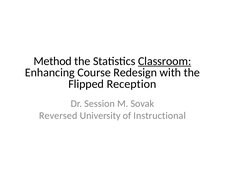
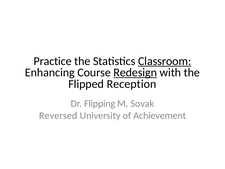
Method: Method -> Practice (53, 61)
Redesign underline: none -> present (135, 72)
Session: Session -> Flipping (100, 103)
Instructional: Instructional -> Achievement (160, 115)
